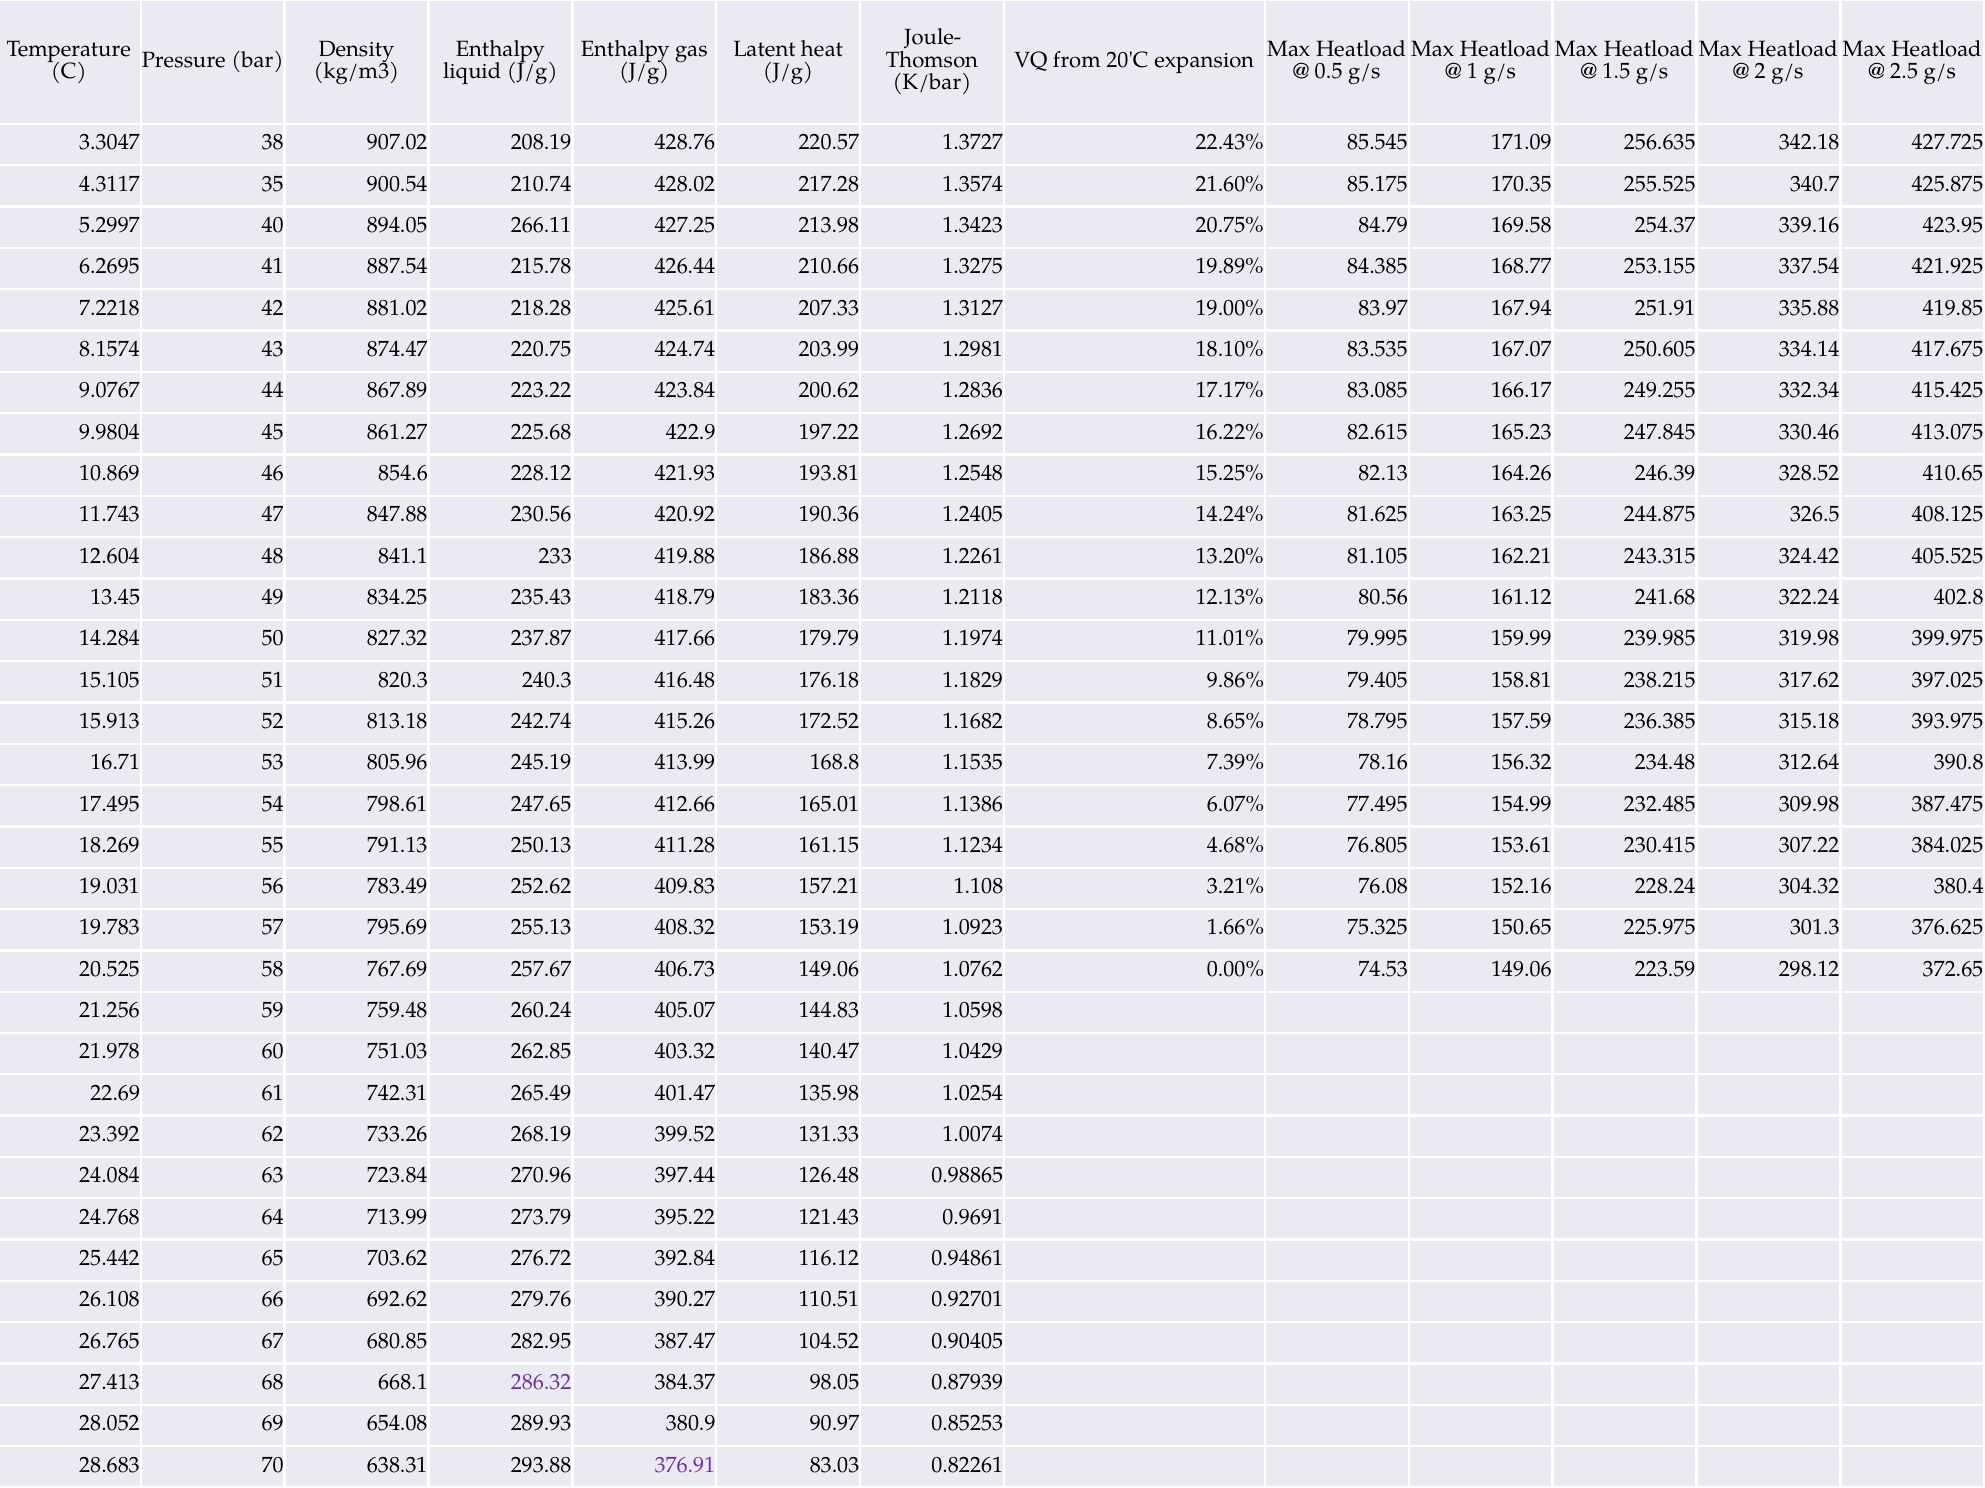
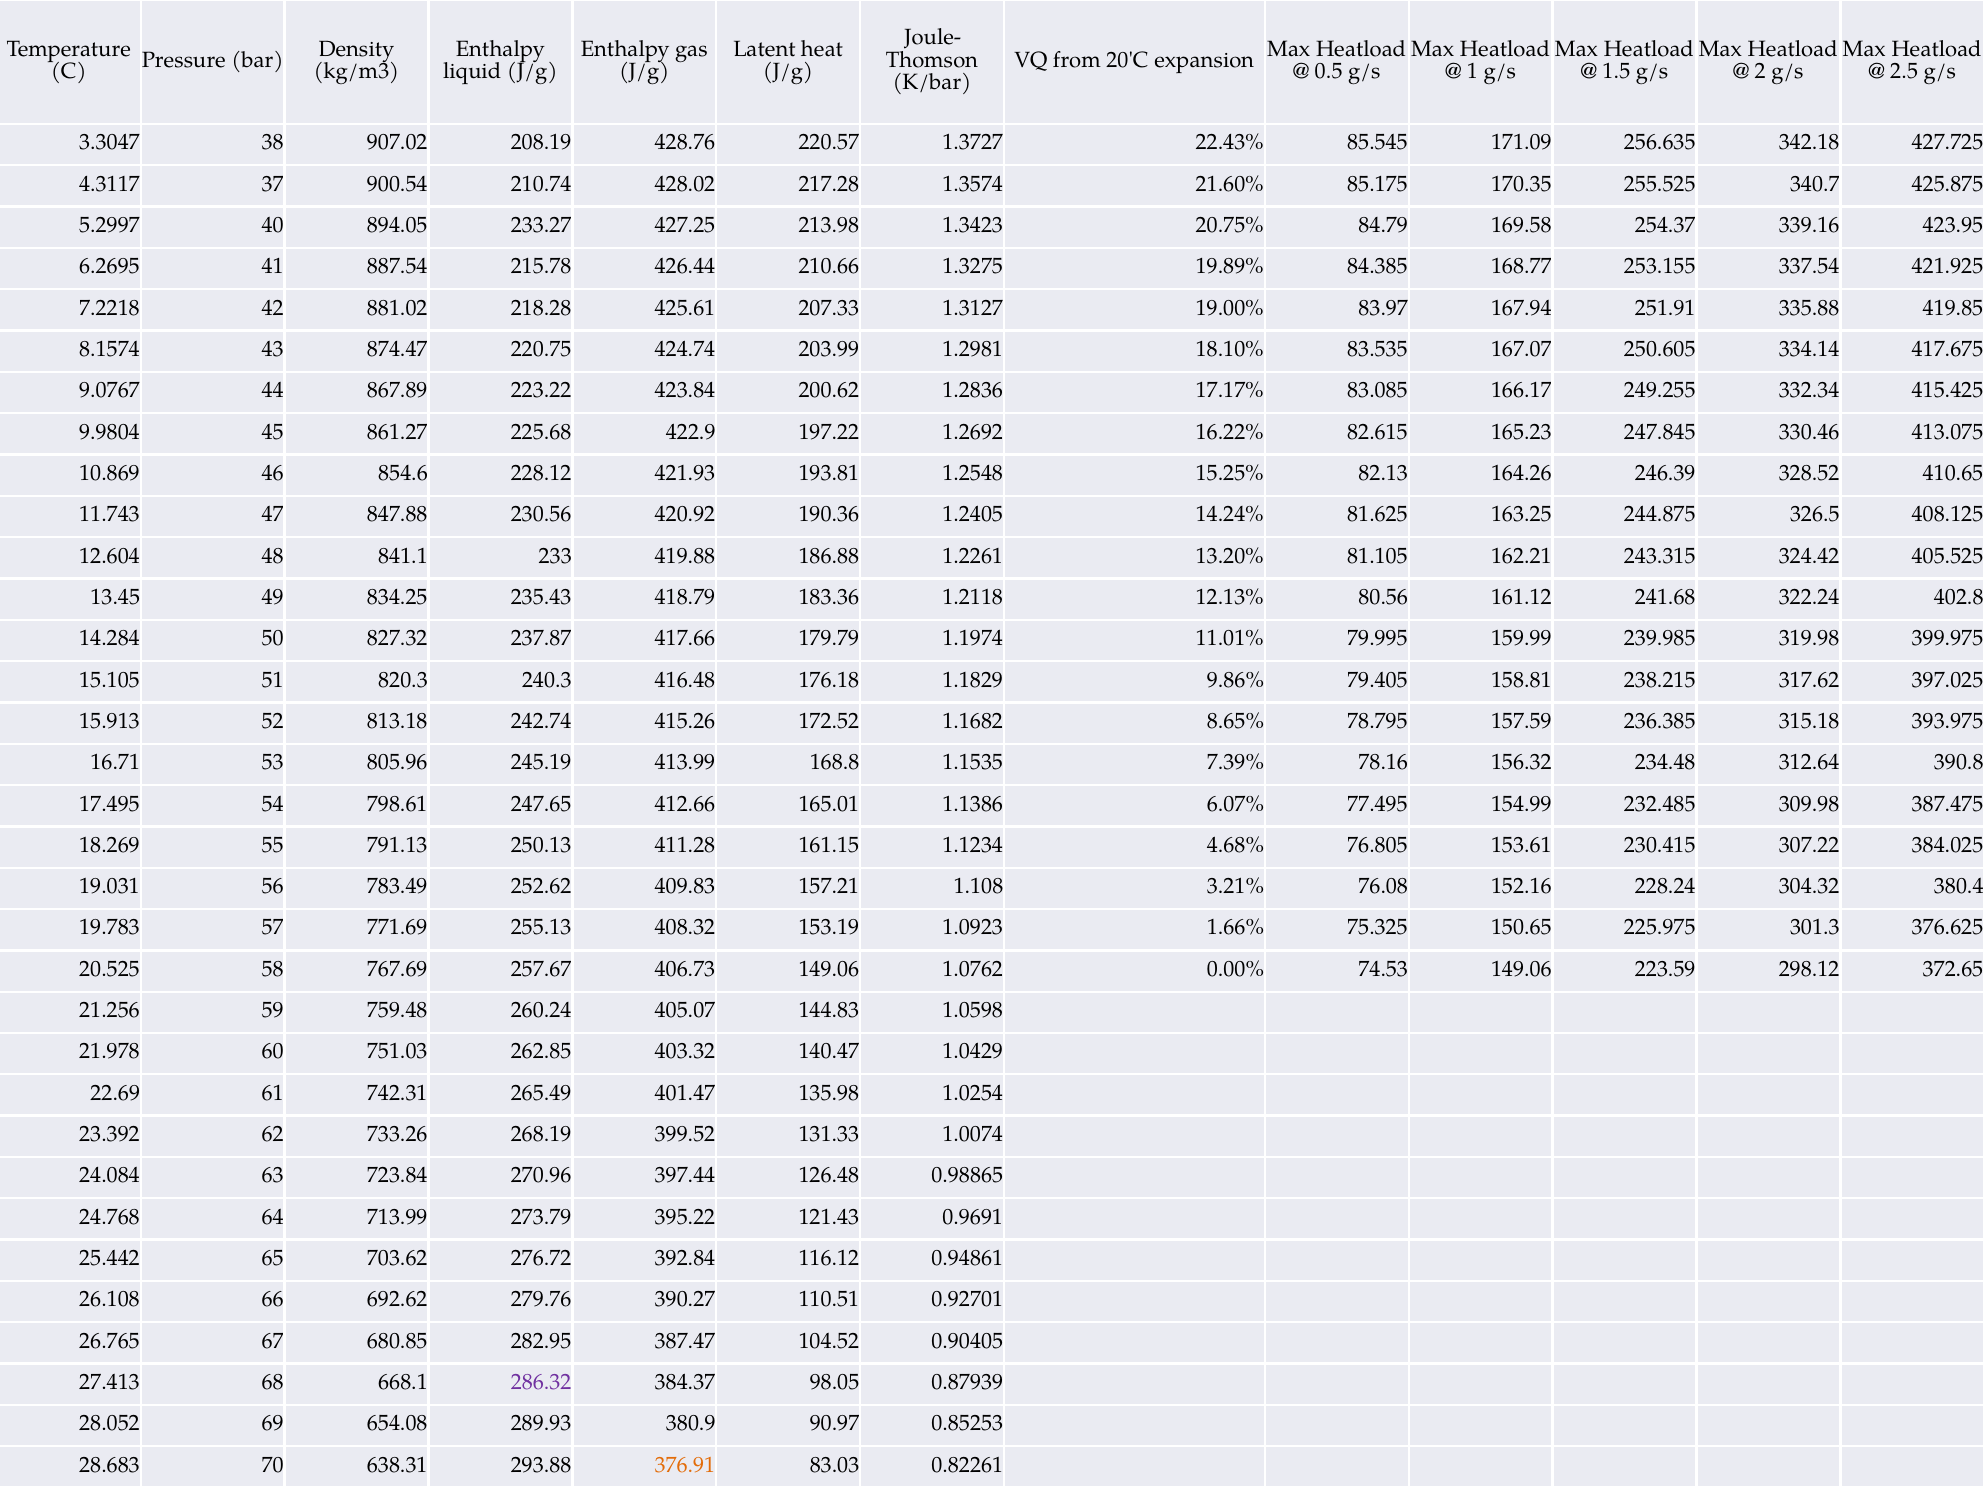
35: 35 -> 37 (273, 184)
266.11: 266.11 -> 233.27 (541, 225)
795.69: 795.69 -> 771.69 (397, 928)
376.91 colour: purple -> orange (685, 1466)
